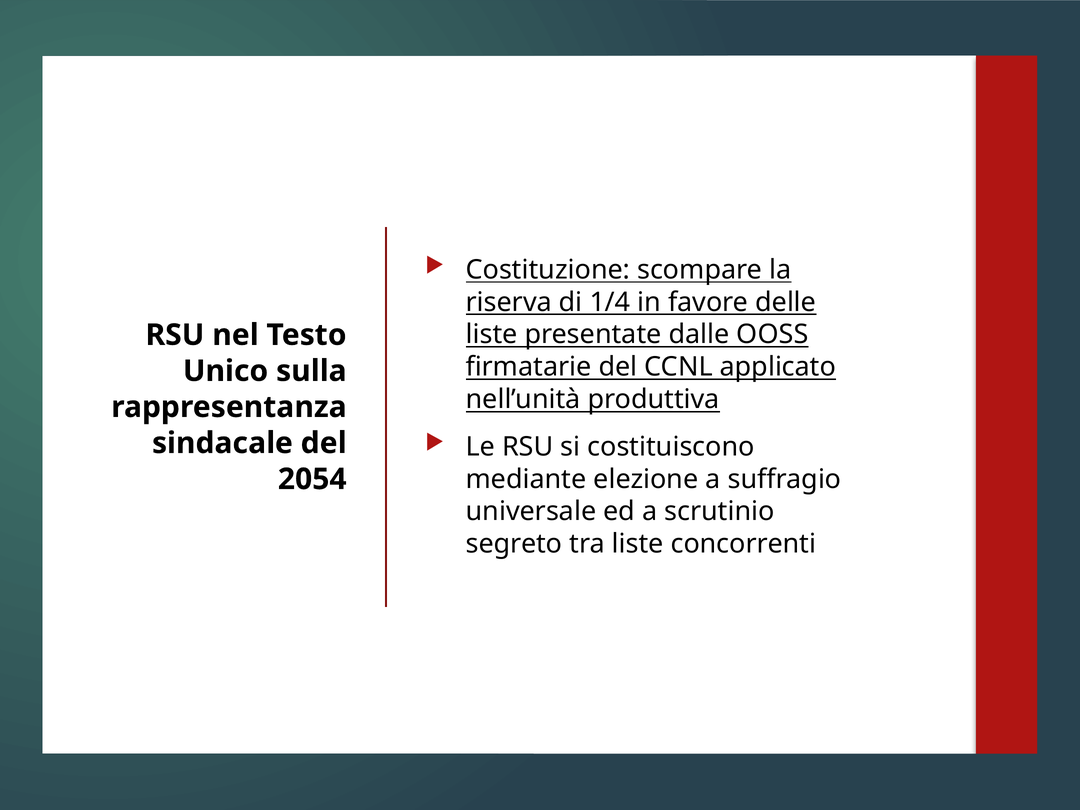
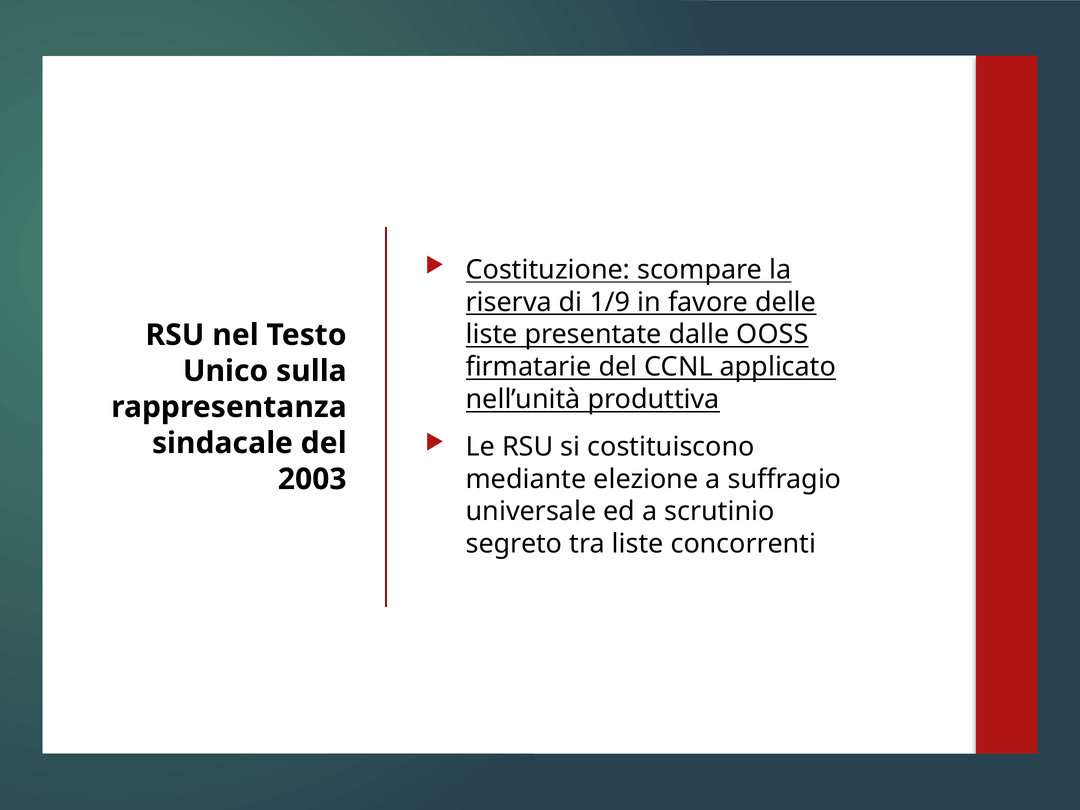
1/4: 1/4 -> 1/9 (610, 302)
2054: 2054 -> 2003 (312, 479)
